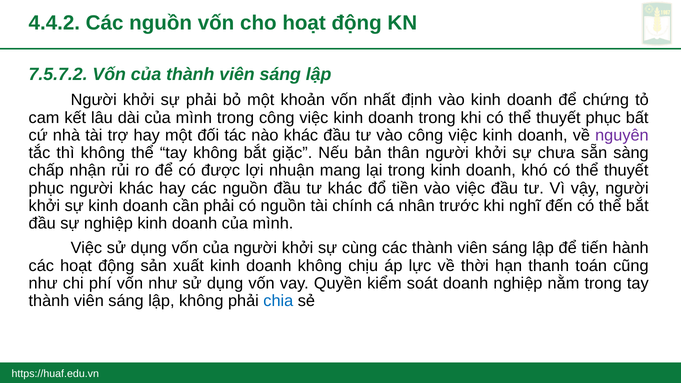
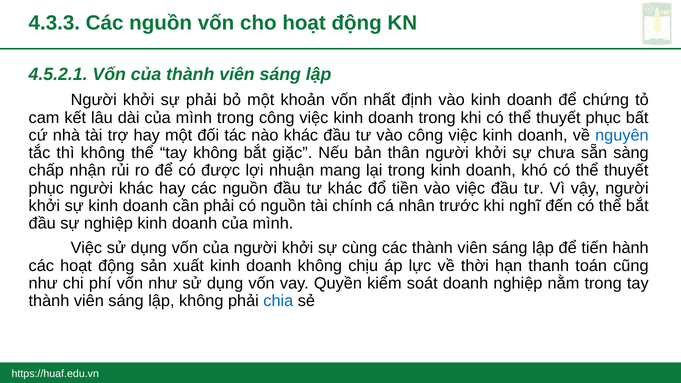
4.4.2: 4.4.2 -> 4.3.3 (54, 23)
7.5.7.2: 7.5.7.2 -> 4.5.2.1 (58, 75)
nguyên colour: purple -> blue (622, 135)
